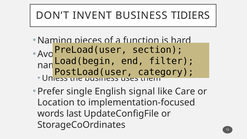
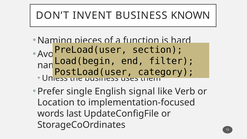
TIDIERS: TIDIERS -> KNOWN (191, 15)
Care: Care -> Verb (185, 91)
